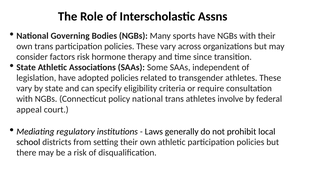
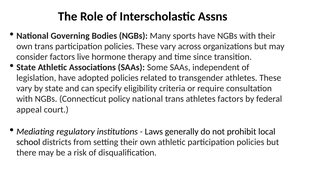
factors risk: risk -> live (83, 57)
athletes involve: involve -> factors (230, 99)
